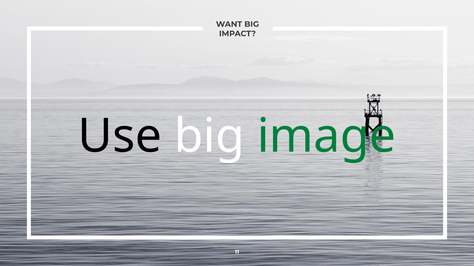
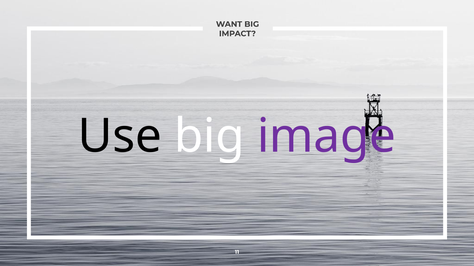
image colour: green -> purple (327, 137)
